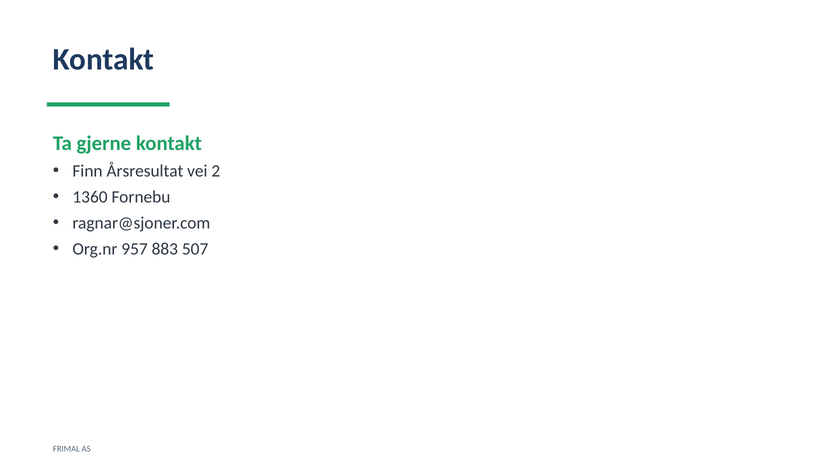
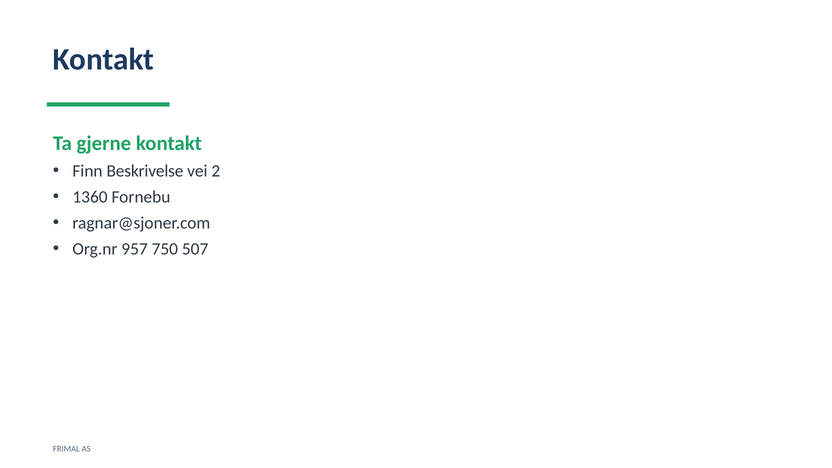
Årsresultat: Årsresultat -> Beskrivelse (145, 171)
883: 883 -> 750 (165, 249)
